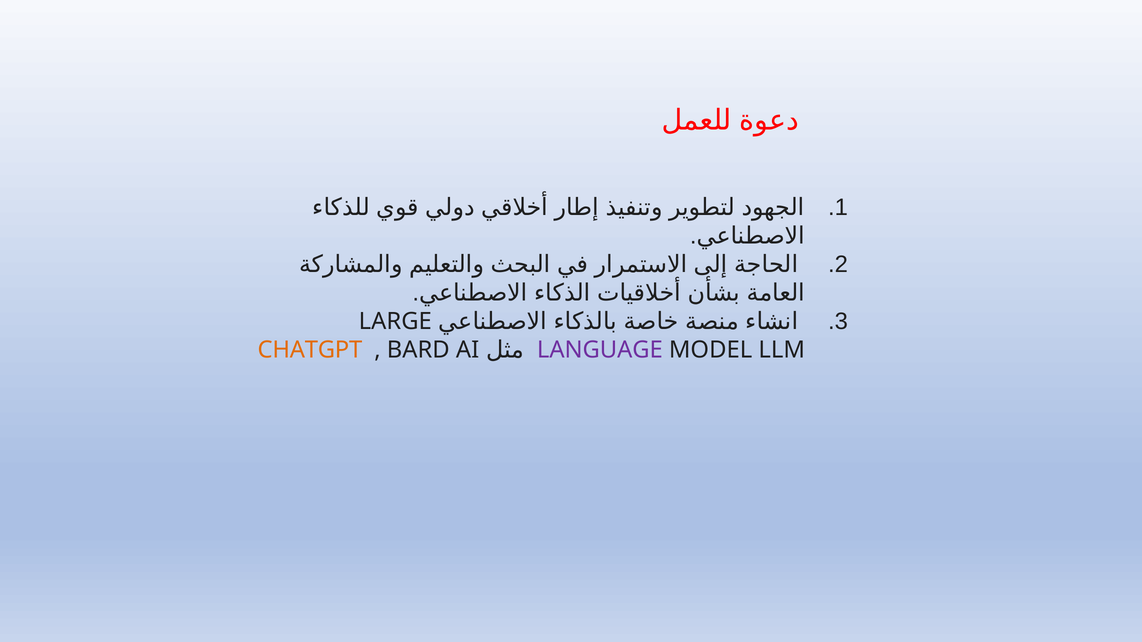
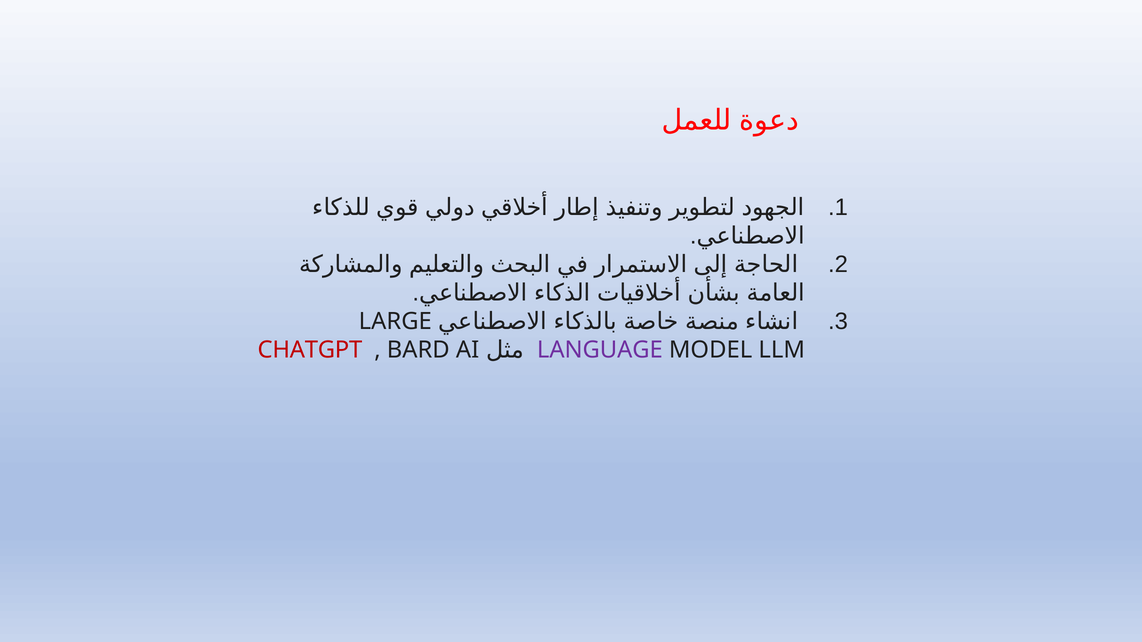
CHATGPT colour: orange -> red (310, 350)
